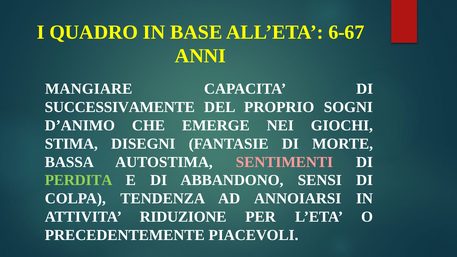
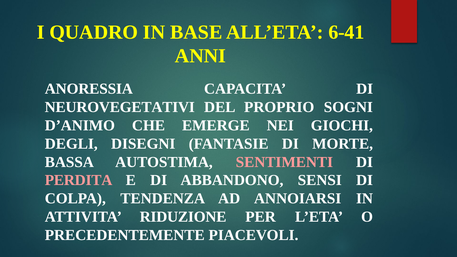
6-67: 6-67 -> 6-41 (346, 32)
MANGIARE: MANGIARE -> ANORESSIA (89, 89)
SUCCESSIVAMENTE: SUCCESSIVAMENTE -> NEUROVEGETATIVI (120, 107)
STIMA: STIMA -> DEGLI (71, 144)
PERDITA colour: light green -> pink (79, 180)
